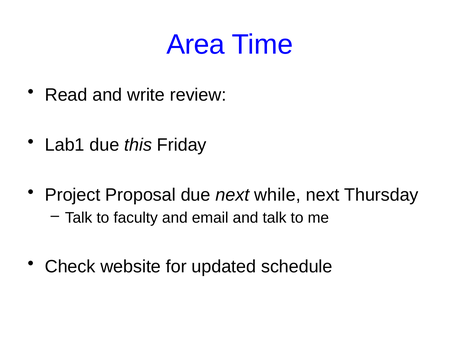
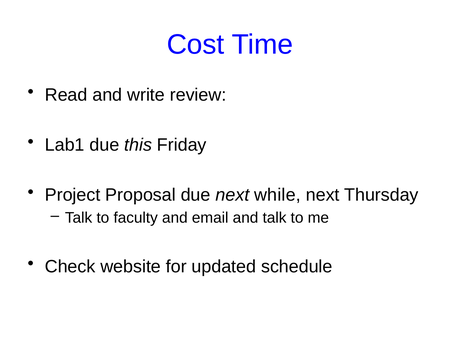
Area: Area -> Cost (196, 45)
